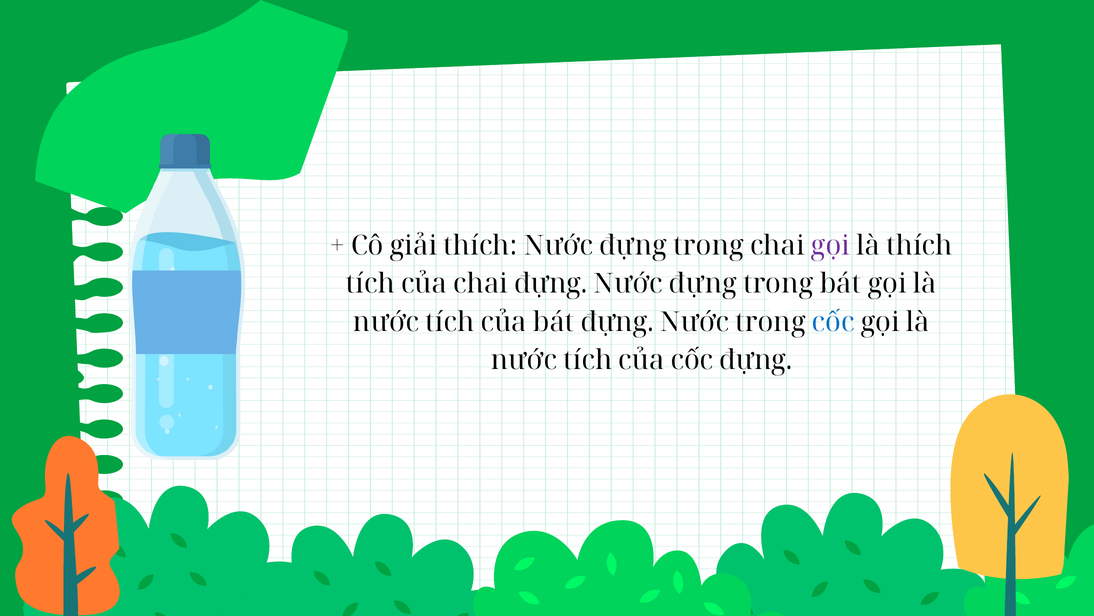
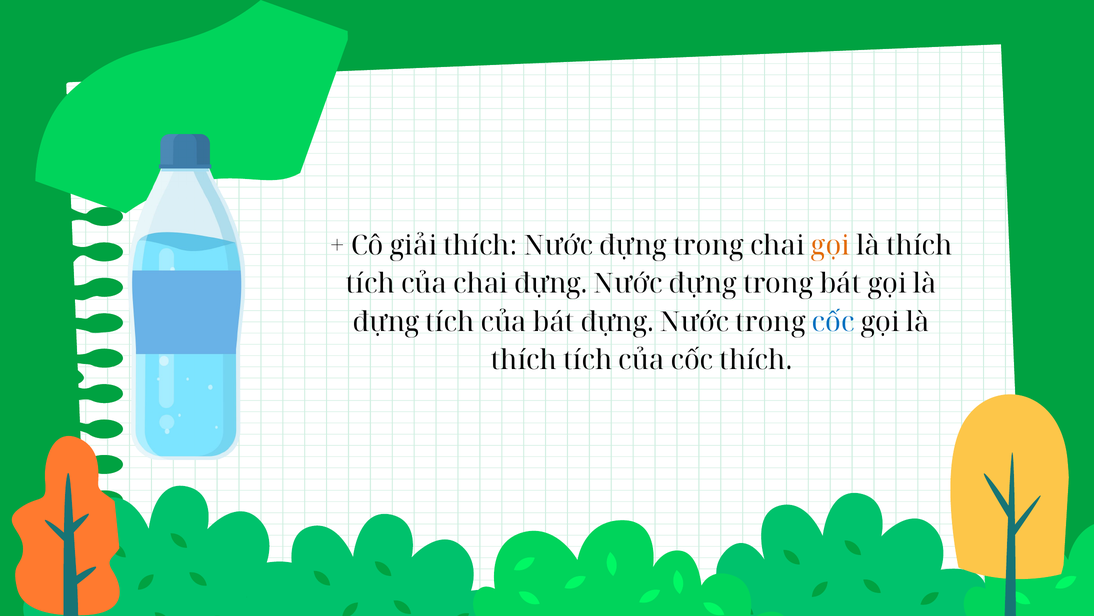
gọi colour: purple -> orange (831, 245)
nước: nước -> đựng (386, 322)
nước: nước -> thích (524, 360)
cốc đựng: đựng -> thích (756, 360)
